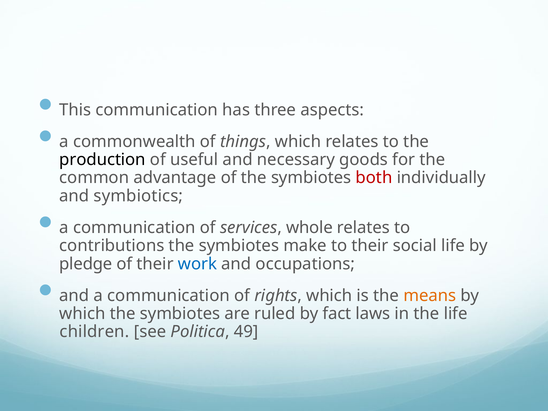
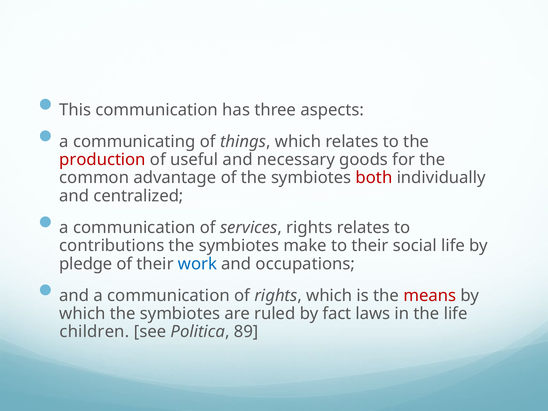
commonwealth: commonwealth -> communicating (134, 142)
production colour: black -> red (103, 160)
symbiotics: symbiotics -> centralized (138, 196)
services whole: whole -> rights (309, 228)
means colour: orange -> red (430, 296)
49: 49 -> 89 (246, 332)
